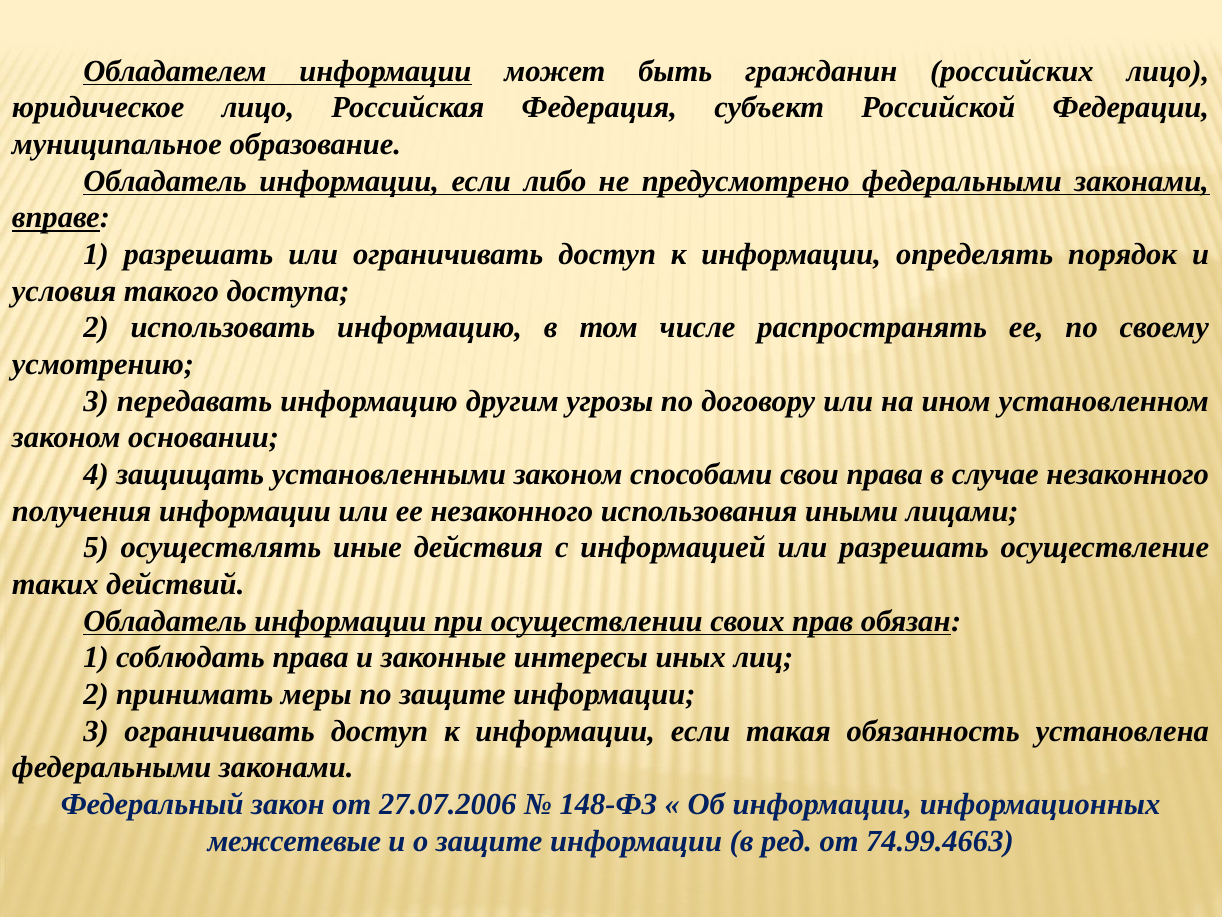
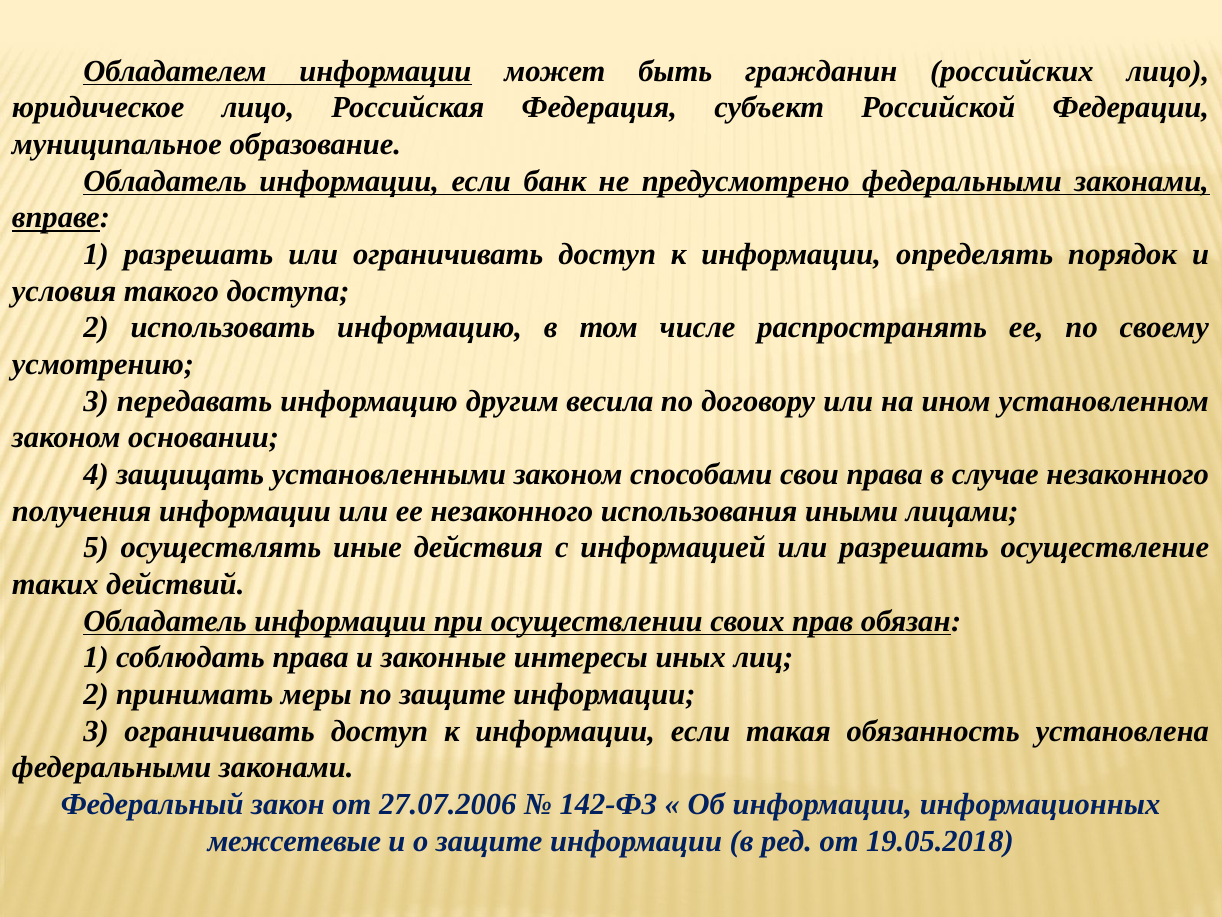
либо: либо -> банк (555, 181)
угрозы: угрозы -> весила (610, 401)
148-ФЗ: 148-ФЗ -> 142-ФЗ (608, 804)
74.99.4663: 74.99.4663 -> 19.05.2018 (940, 841)
